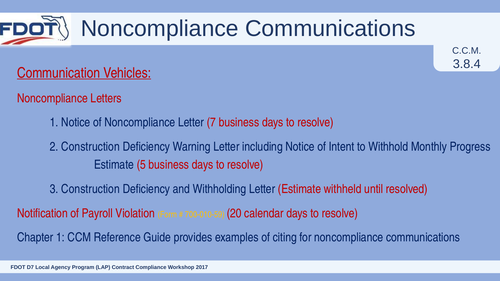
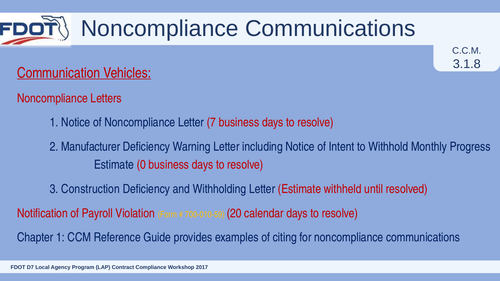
3.8.4: 3.8.4 -> 3.1.8 (467, 64)
2 Construction: Construction -> Manufacturer (91, 147)
5: 5 -> 0 (141, 165)
